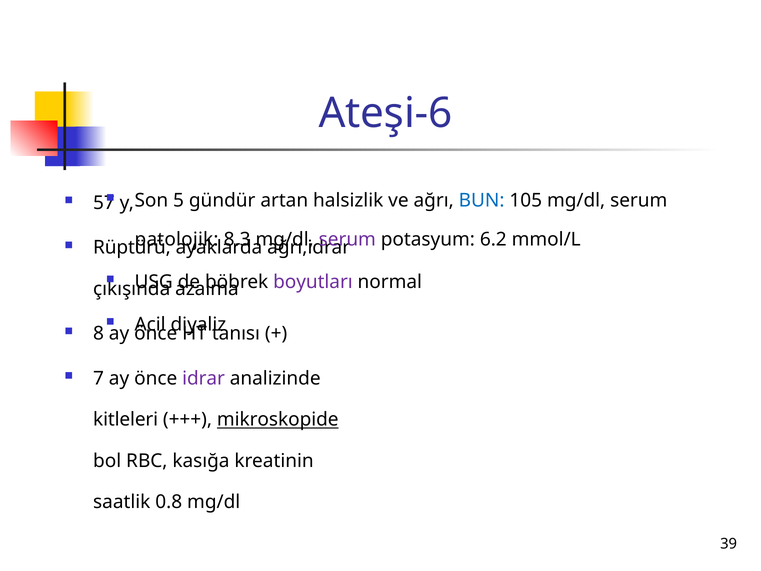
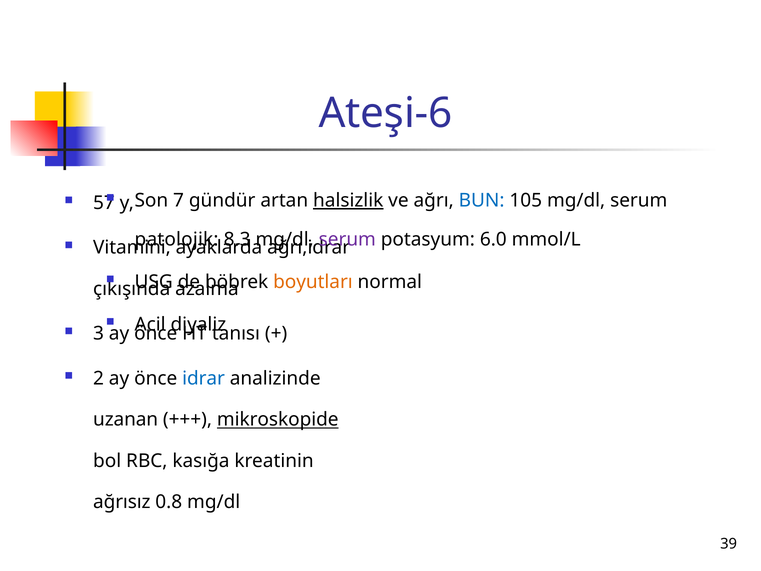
5: 5 -> 7 (179, 200)
halsizlik underline: none -> present (348, 200)
6.2: 6.2 -> 6.0 (493, 239)
Rüptürü: Rüptürü -> Vitamini (132, 248)
boyutları colour: purple -> orange (313, 282)
8: 8 -> 3 (99, 334)
7: 7 -> 2 (99, 378)
idrar colour: purple -> blue (204, 378)
kitleleri: kitleleri -> uzanan (126, 420)
saatlik: saatlik -> ağrısız (122, 502)
